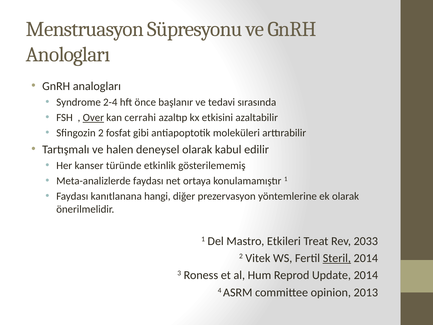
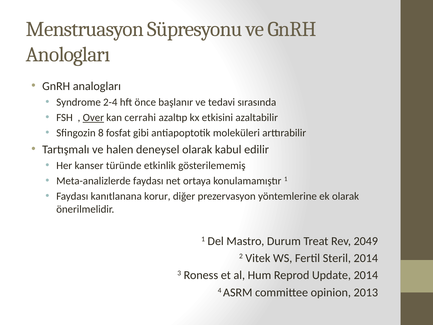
Sfingozin 2: 2 -> 8 (101, 133)
hangi: hangi -> korur (157, 196)
Etkileri: Etkileri -> Durum (284, 241)
2033: 2033 -> 2049 (366, 241)
Steril underline: present -> none (337, 258)
